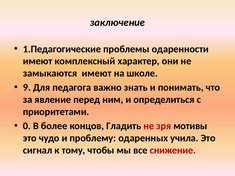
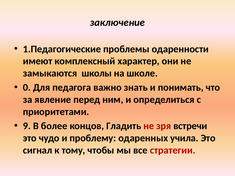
замыкаются имеют: имеют -> школы (97, 73)
9: 9 -> 0 (27, 88)
0: 0 -> 9 (27, 126)
мотивы: мотивы -> встречи (190, 126)
снижение: снижение -> стратегии (173, 150)
